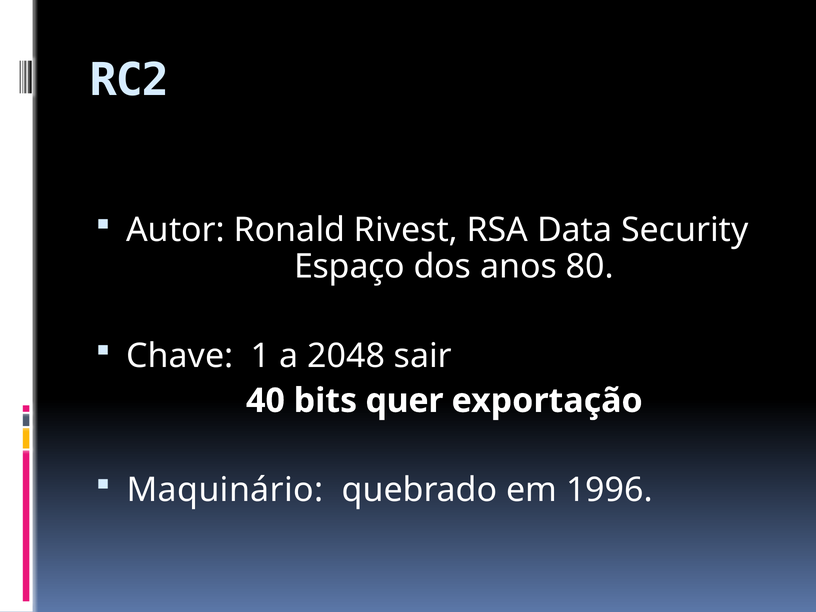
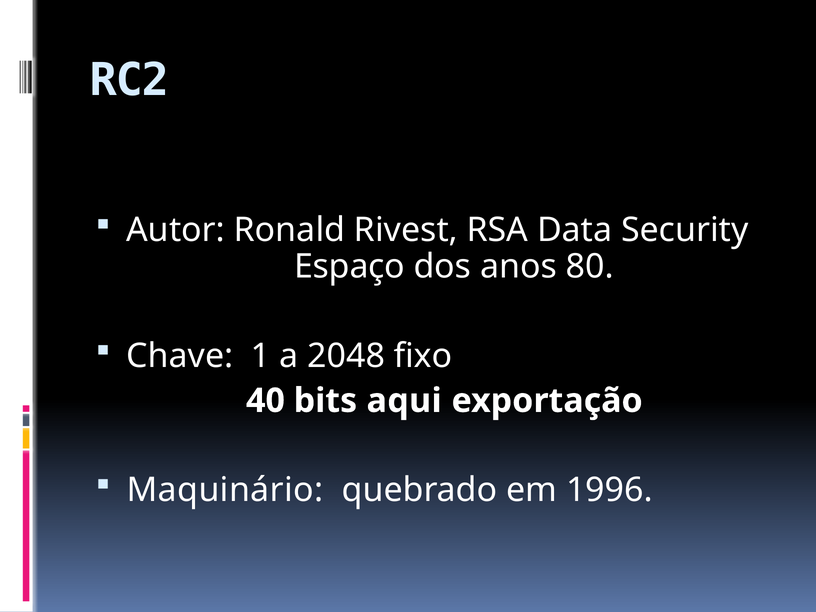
sair: sair -> fixo (423, 356)
quer: quer -> aqui (404, 401)
